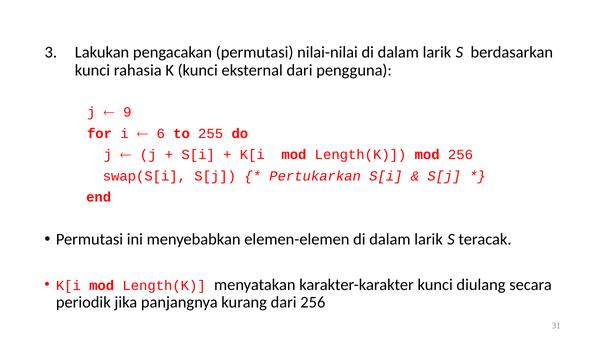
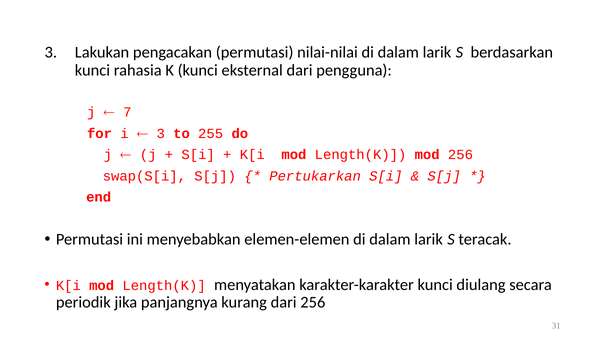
9: 9 -> 7 (127, 112)
6: 6 -> 3 (161, 134)
